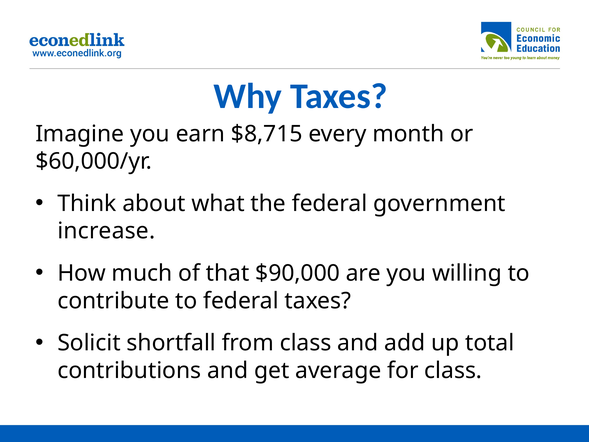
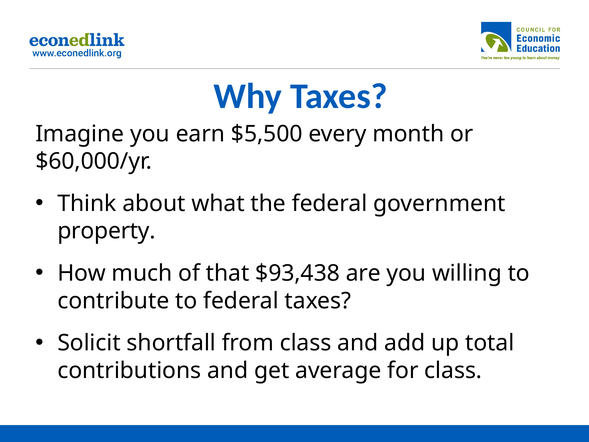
$8,715: $8,715 -> $5,500 (267, 134)
increase: increase -> property (107, 231)
$90,000: $90,000 -> $93,438 (298, 273)
